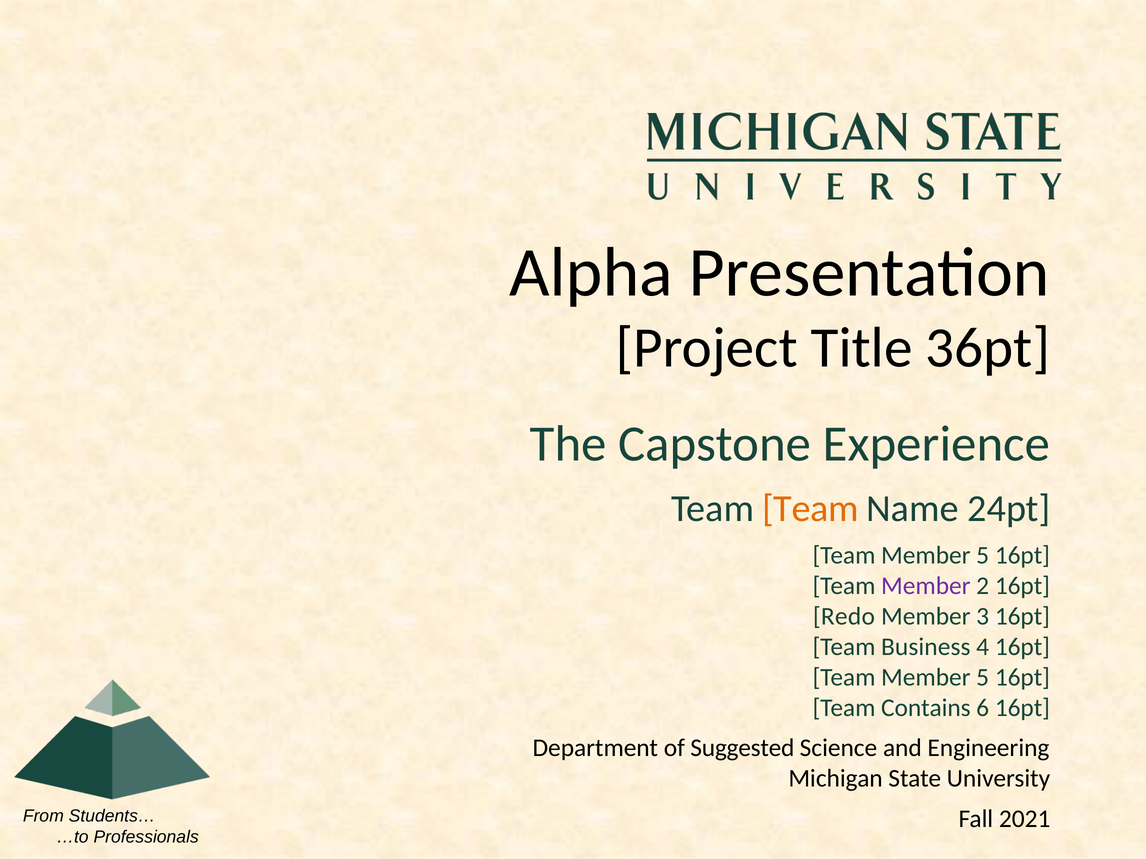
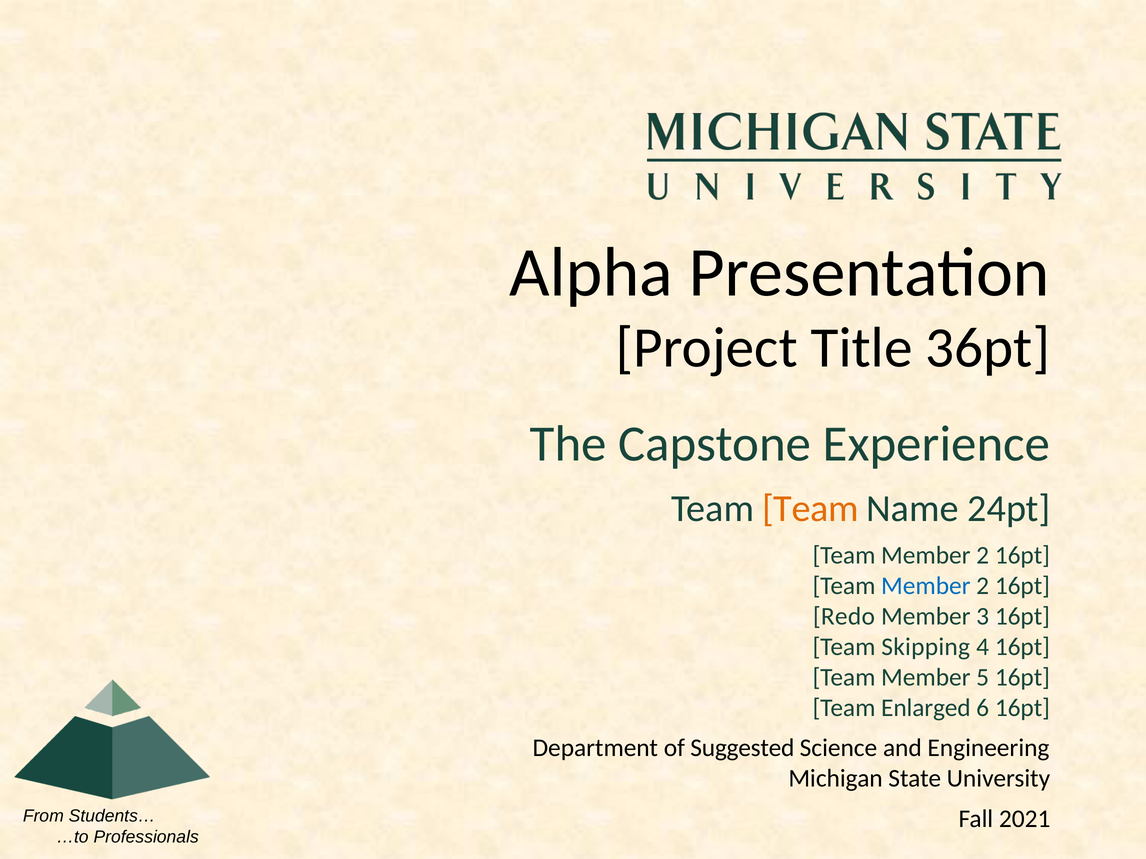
5: 5 -> 2 (983, 556)
Member colour: purple -> blue (926, 586)
Business: Business -> Skipping (926, 647)
Contains: Contains -> Enlarged (926, 708)
